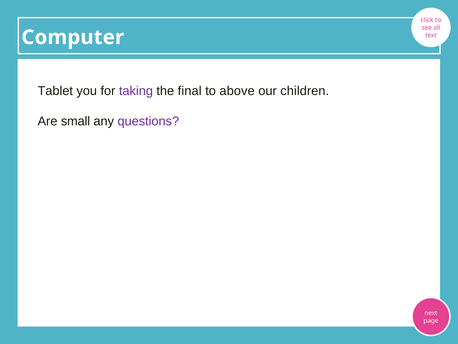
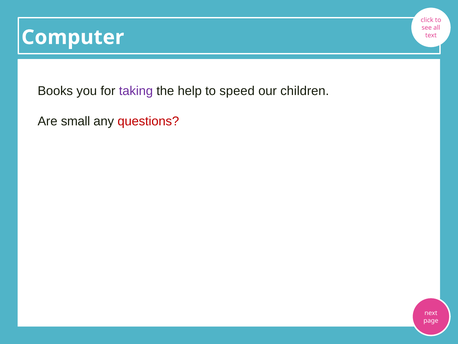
Tablet: Tablet -> Books (55, 91)
final: final -> help (190, 91)
above: above -> speed (237, 91)
questions colour: purple -> red (148, 121)
